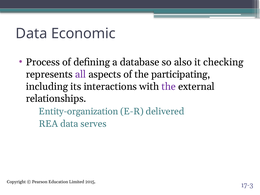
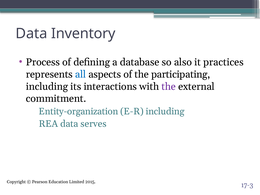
Economic: Economic -> Inventory (83, 33)
checking: checking -> practices (223, 62)
all colour: purple -> blue (81, 74)
relationships: relationships -> commitment (56, 99)
E-R delivered: delivered -> including (165, 111)
